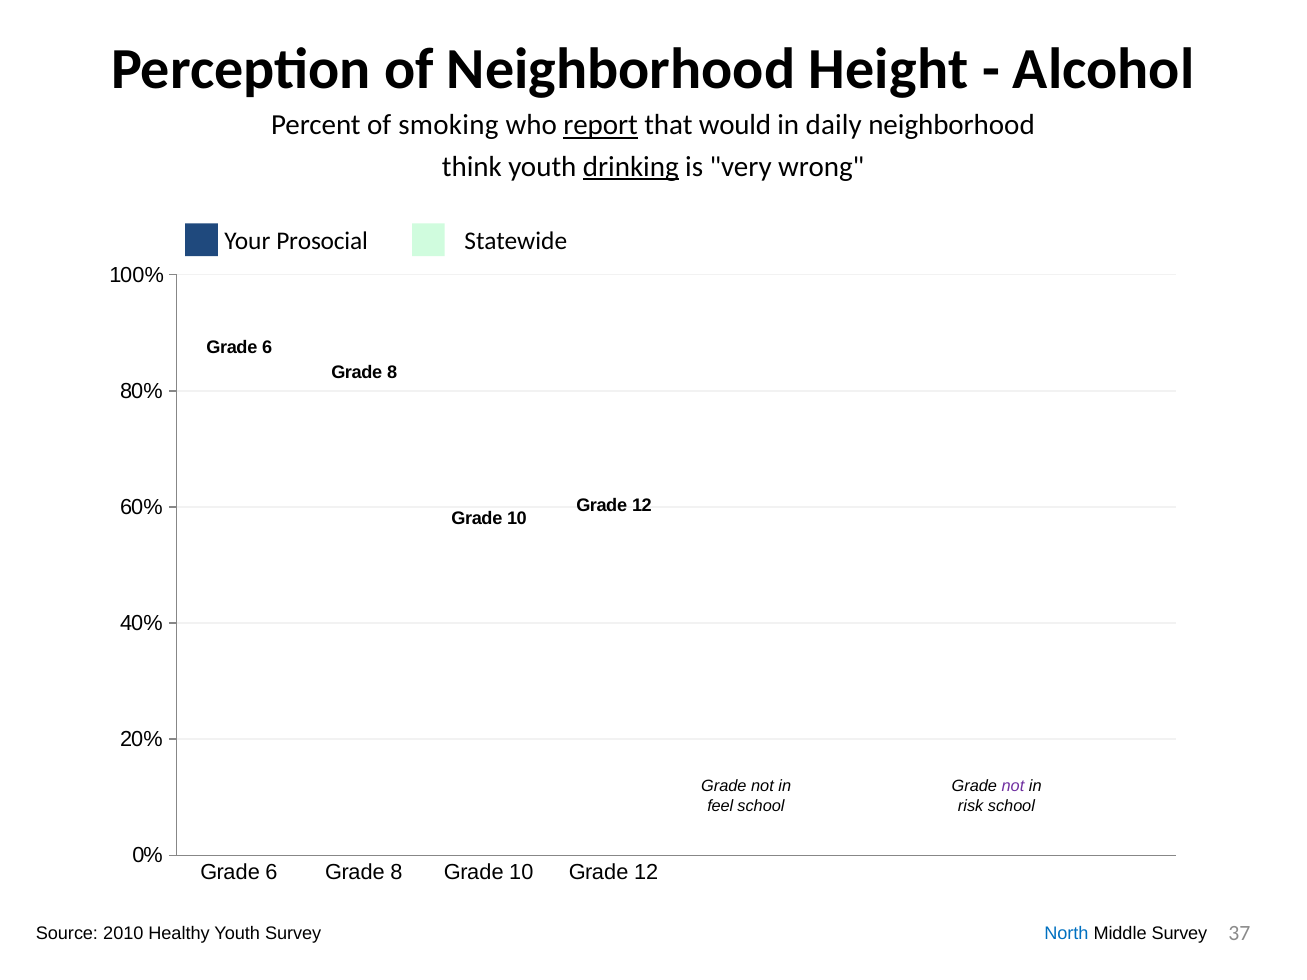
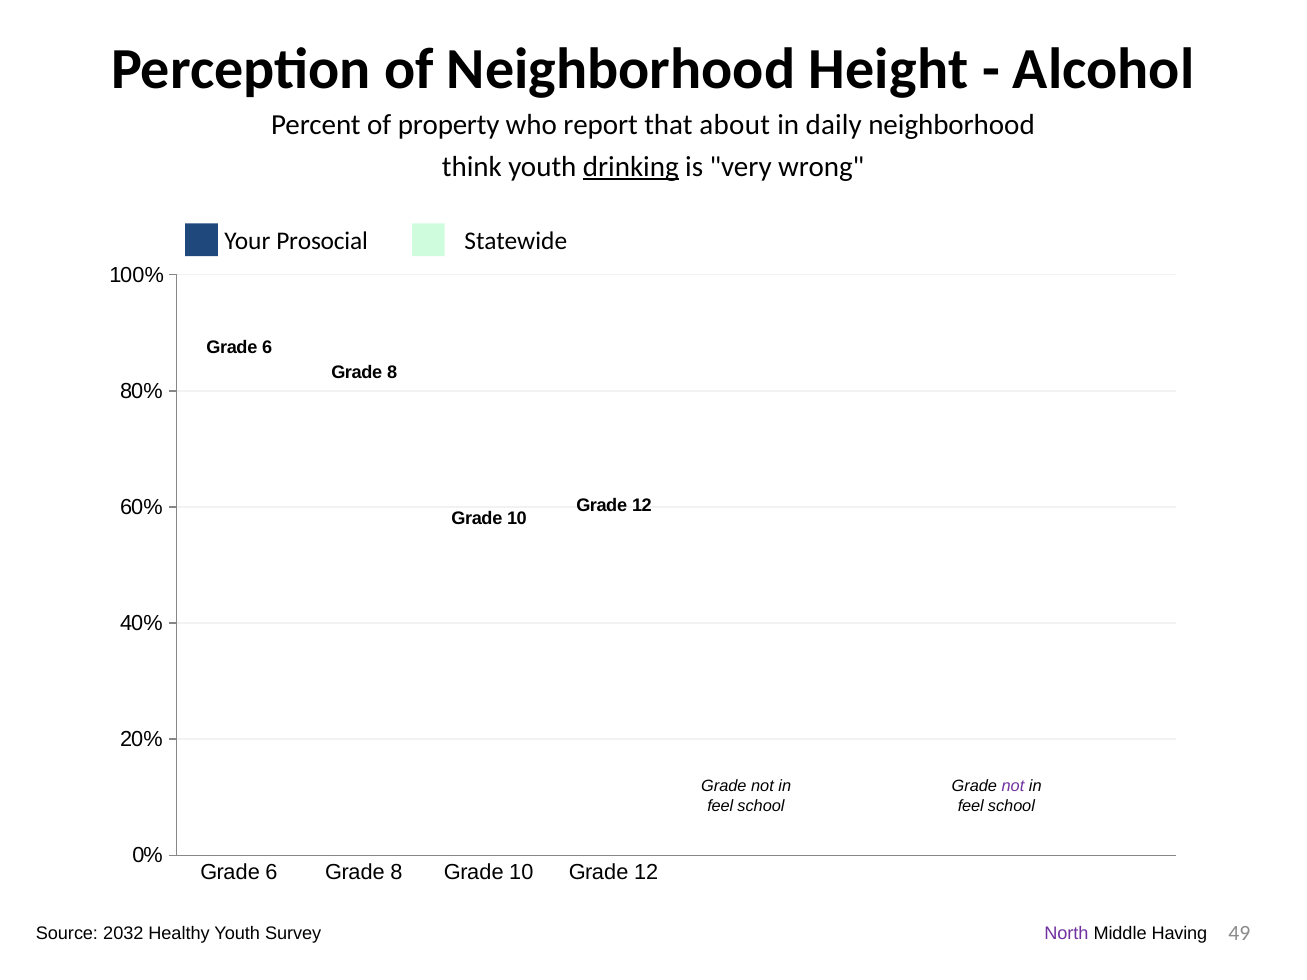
smoking: smoking -> property (449, 125)
report underline: present -> none (601, 125)
would: would -> about (735, 125)
risk: risk -> feel (971, 806)
2010: 2010 -> 2032 (123, 933)
North colour: blue -> purple (1066, 933)
Middle Survey: Survey -> Having (1179, 933)
37: 37 -> 49 (1239, 934)
